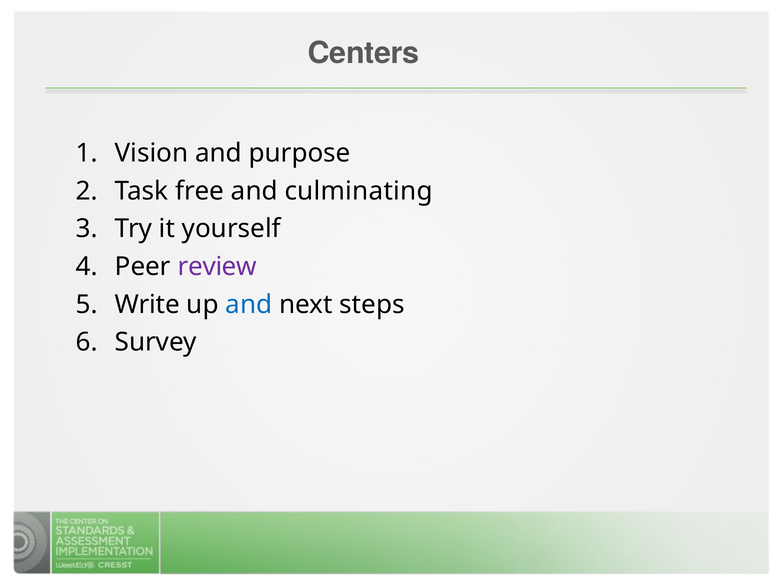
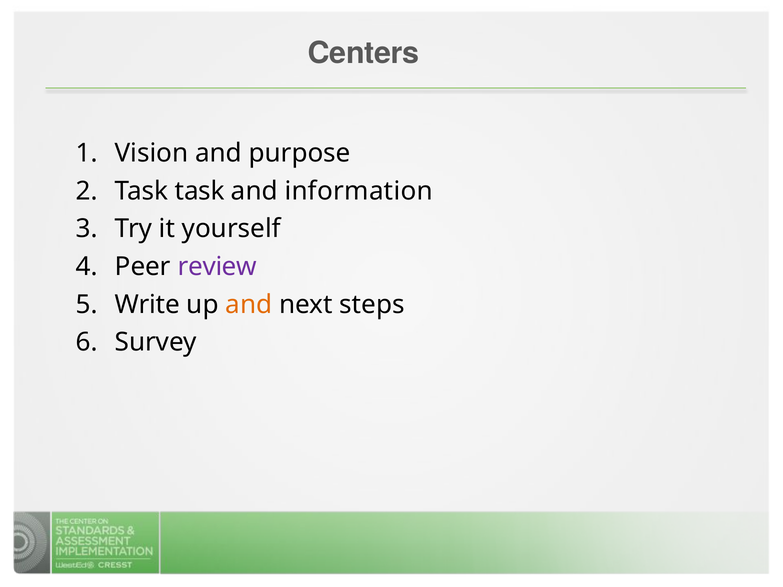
Task free: free -> task (200, 191)
culminating: culminating -> information (359, 191)
and colour: blue -> orange (249, 305)
